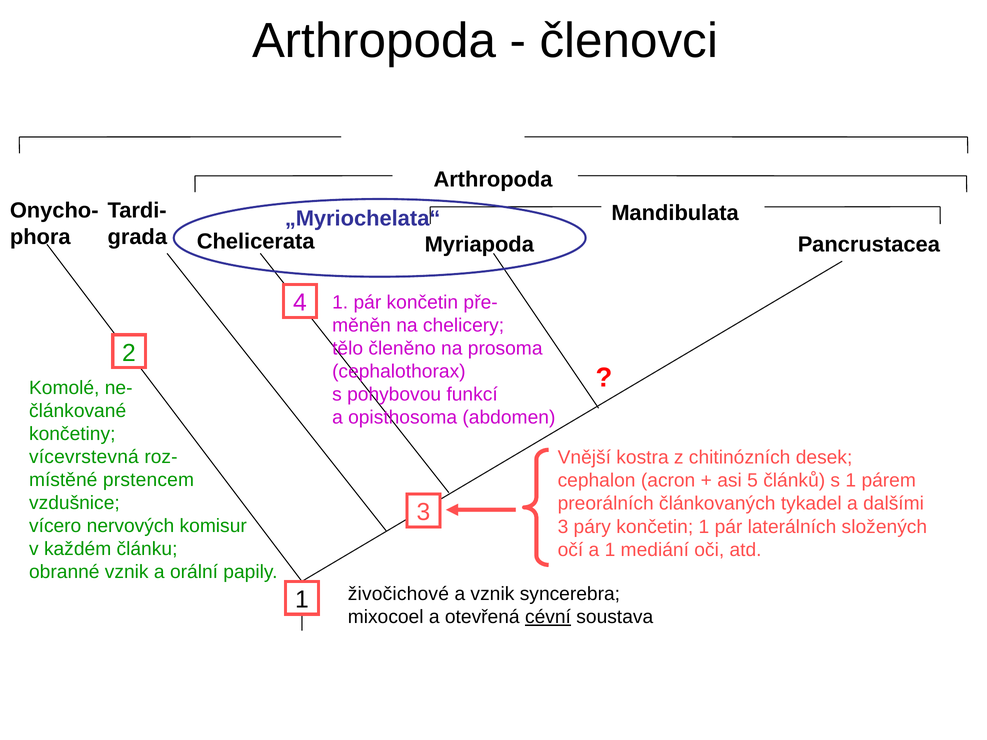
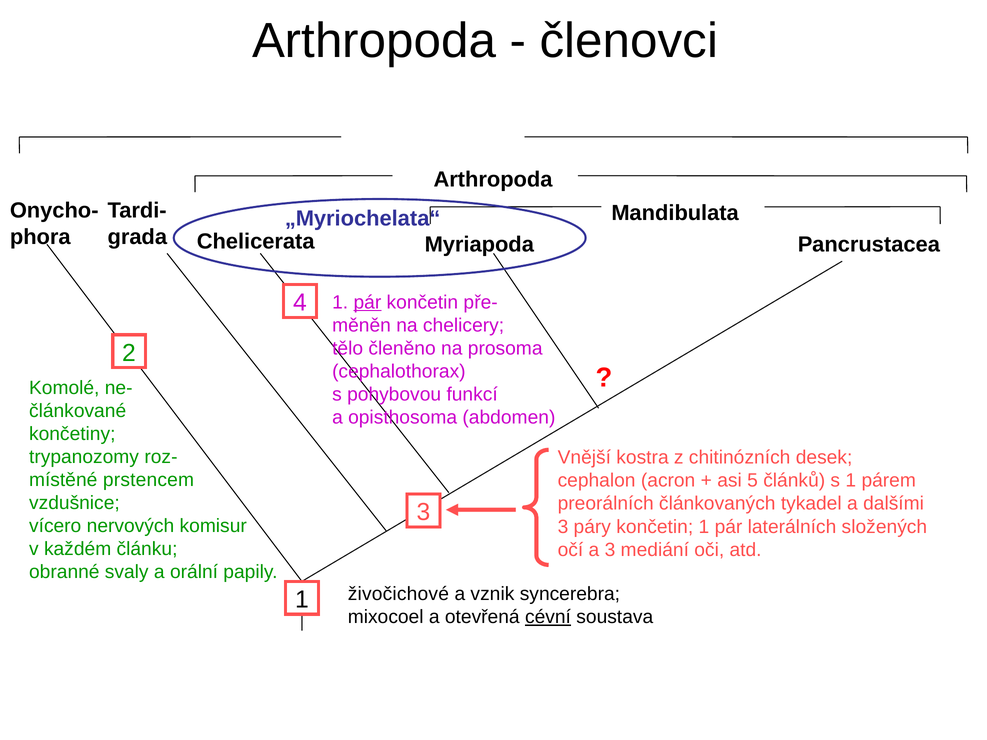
pár underline: none -> present (367, 302)
vícevrstevná: vícevrstevná -> trypanozomy (84, 457)
a 1: 1 -> 3 (610, 550)
obranné vznik: vznik -> svaly (127, 572)
